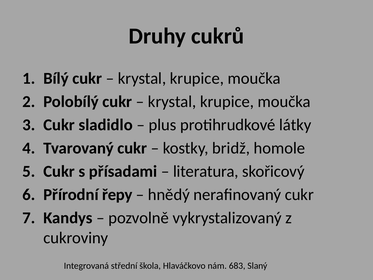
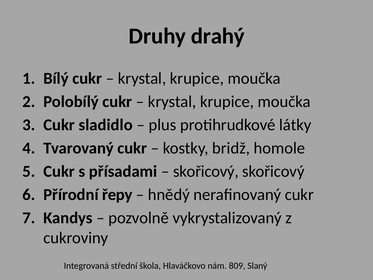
cukrů: cukrů -> drahý (218, 36)
literatura: literatura -> skořicový (206, 171)
683: 683 -> 809 (237, 265)
